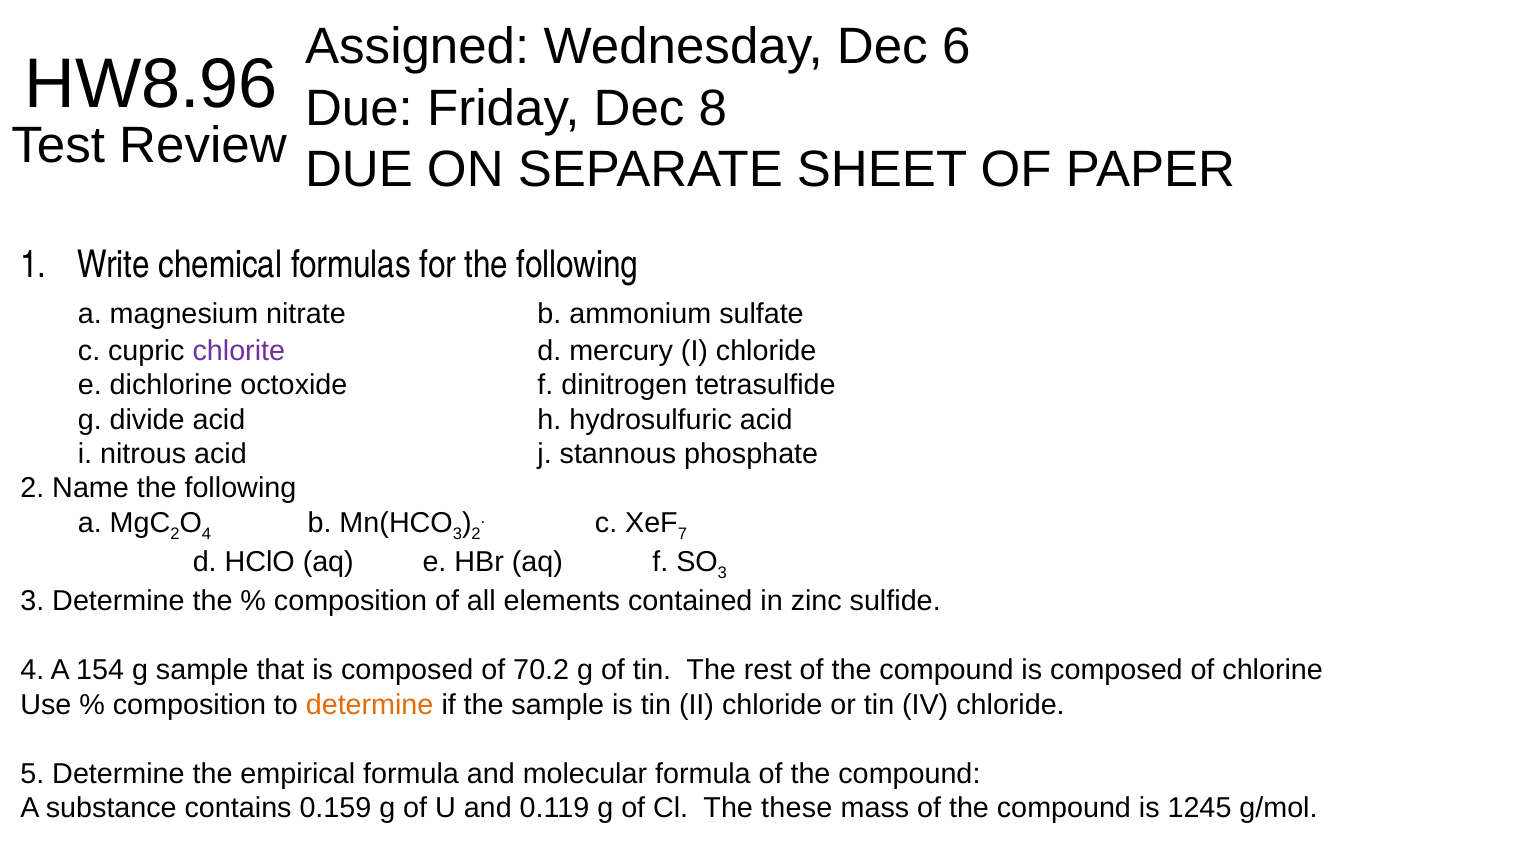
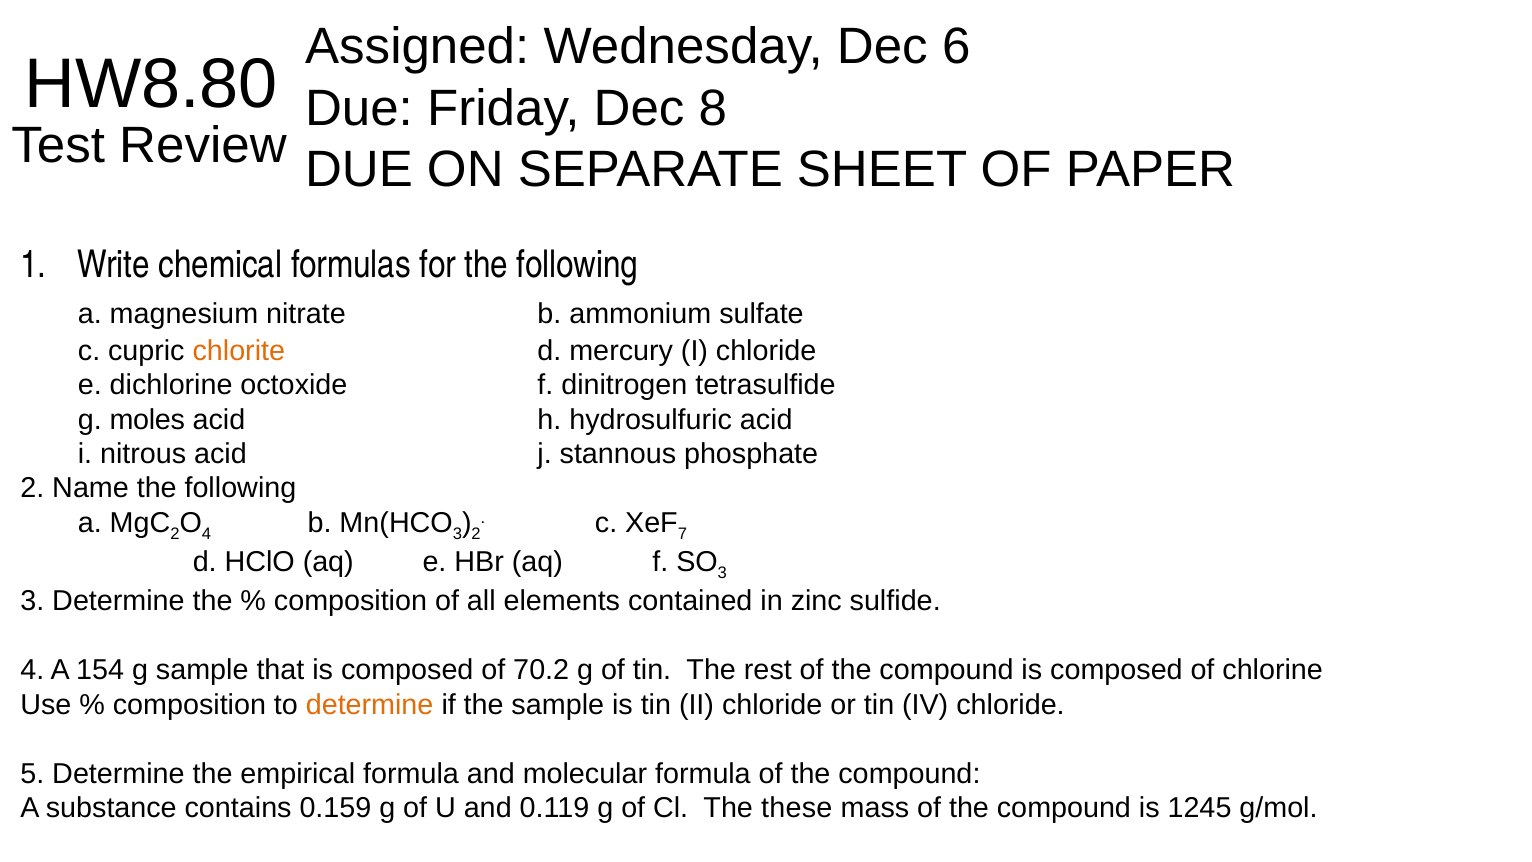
HW8.96: HW8.96 -> HW8.80 (151, 84)
chlorite colour: purple -> orange (239, 350)
divide: divide -> moles (147, 419)
